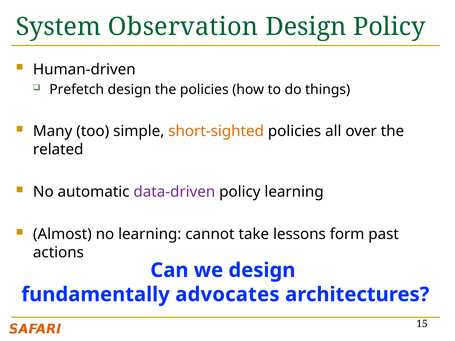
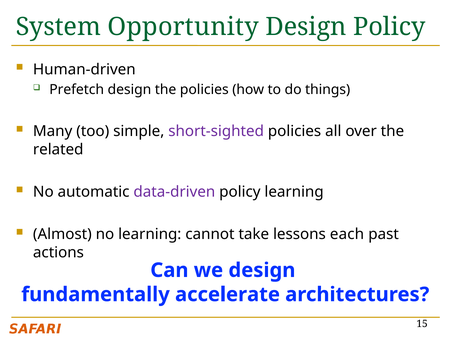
Observation: Observation -> Opportunity (183, 27)
short-sighted colour: orange -> purple (216, 131)
form: form -> each (347, 234)
advocates: advocates -> accelerate (228, 295)
